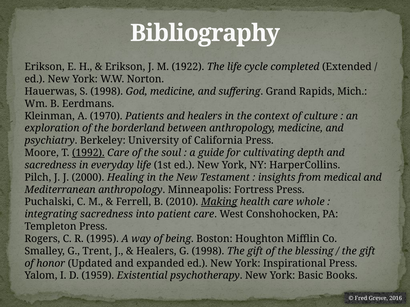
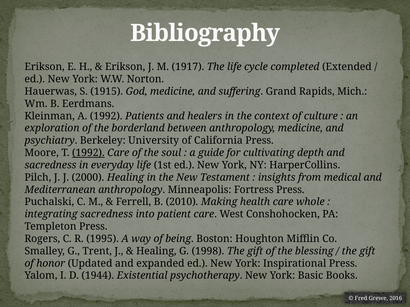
1922: 1922 -> 1917 (188, 67)
S 1998: 1998 -> 1915 (107, 92)
A 1970: 1970 -> 1992 (106, 116)
Making underline: present -> none (219, 202)
Healers: Healers -> Healing (156, 251)
1959: 1959 -> 1944 (98, 276)
